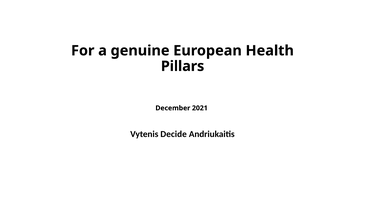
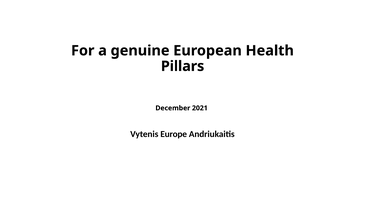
Decide: Decide -> Europe (174, 134)
